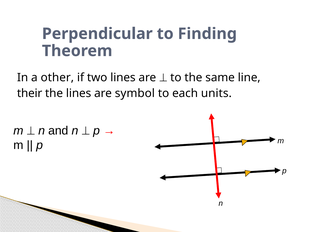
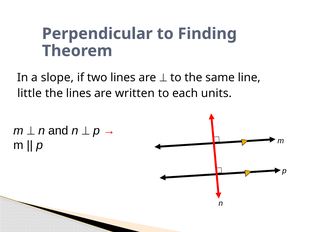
other: other -> slope (57, 77)
their: their -> little (30, 93)
symbol: symbol -> written (135, 93)
